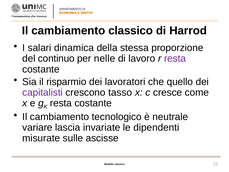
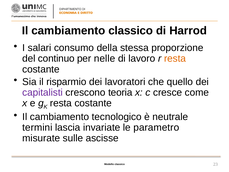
dinamica: dinamica -> consumo (74, 48)
resta colour: purple -> orange (175, 58)
tasso: tasso -> teoria (120, 92)
variare: variare -> termini (37, 127)
dipendenti: dipendenti -> parametro (156, 127)
